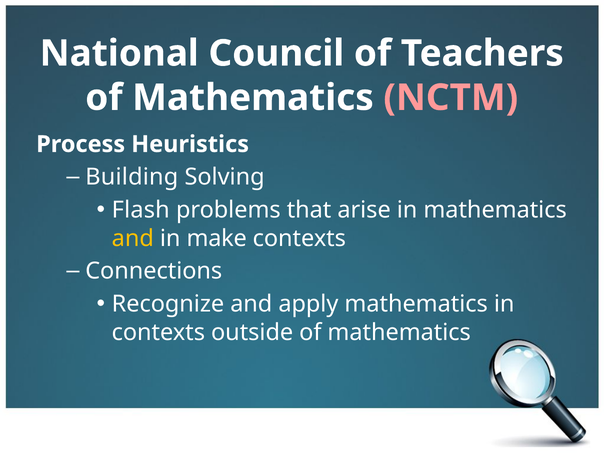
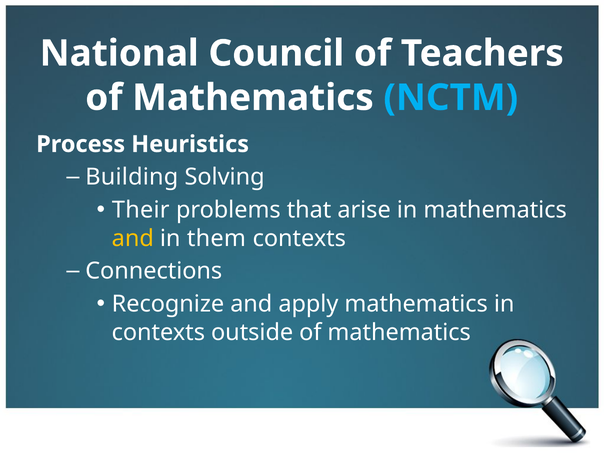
NCTM colour: pink -> light blue (451, 98)
Flash: Flash -> Their (141, 210)
make: make -> them (216, 238)
